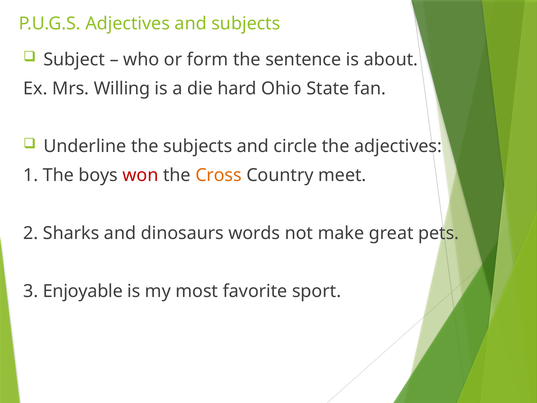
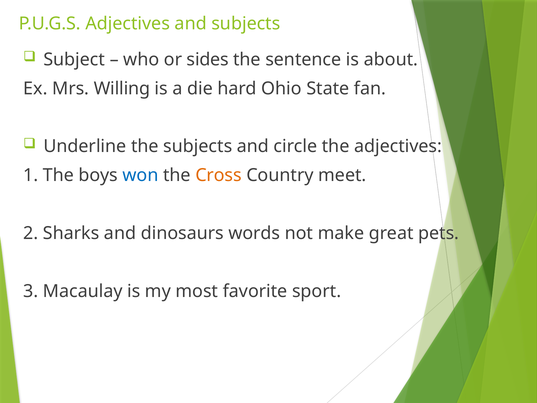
form: form -> sides (208, 59)
won colour: red -> blue (140, 175)
Enjoyable: Enjoyable -> Macaulay (83, 291)
